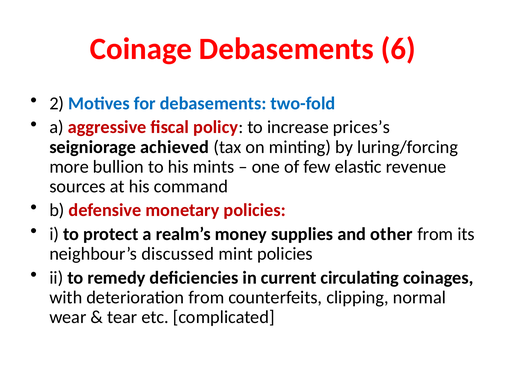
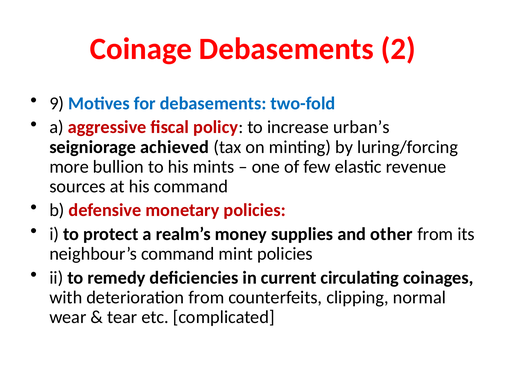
6: 6 -> 2 (398, 49)
2: 2 -> 9 (57, 103)
prices’s: prices’s -> urban’s (361, 127)
neighbour’s discussed: discussed -> command (178, 254)
